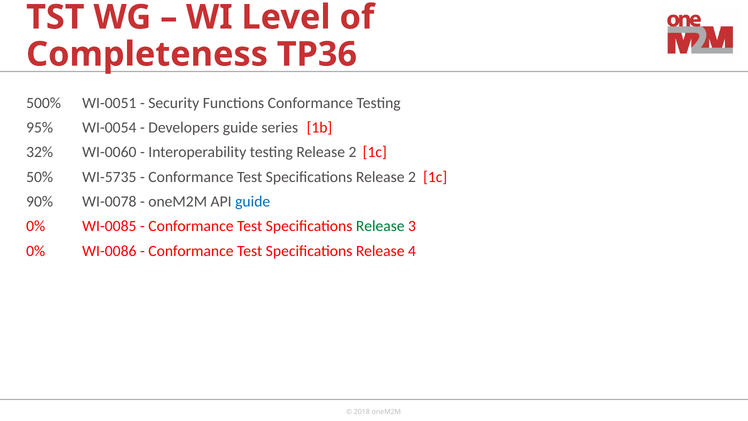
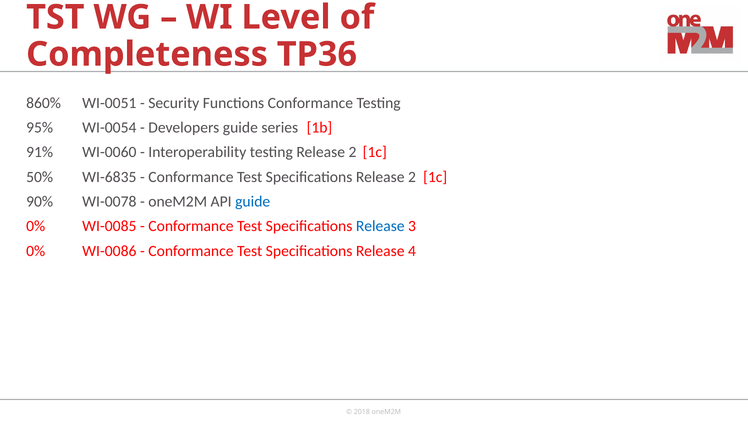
500%: 500% -> 860% (44, 103)
32%: 32% -> 91% (40, 152)
WI-5735: WI-5735 -> WI-6835 (109, 177)
Release colour: green -> blue (380, 226)
